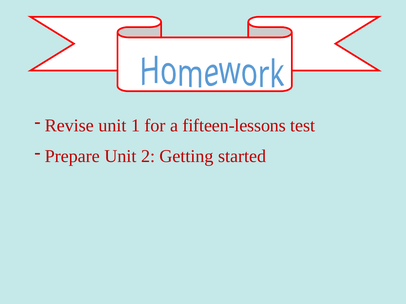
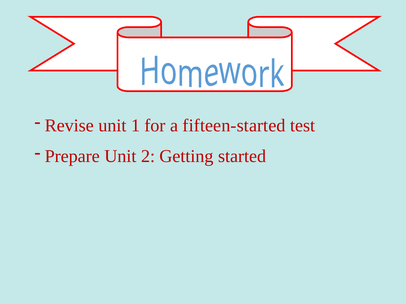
fifteen-lessons: fifteen-lessons -> fifteen-started (234, 126)
